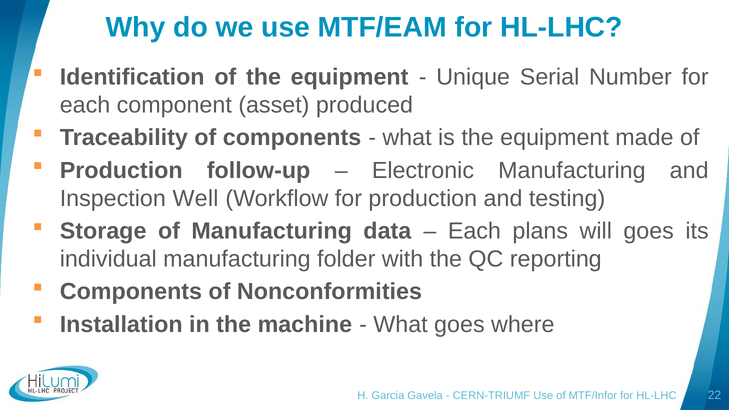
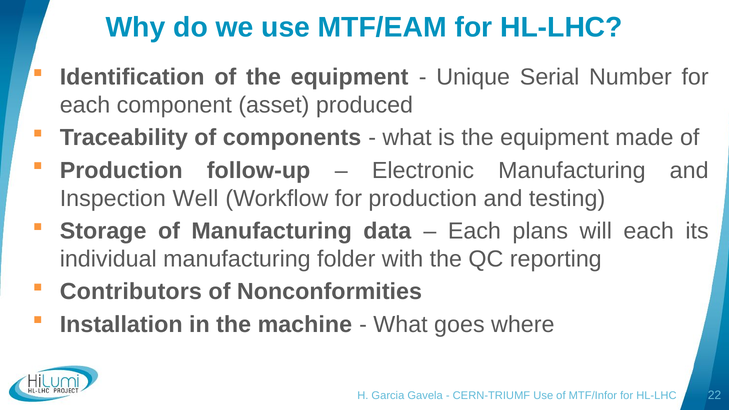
will goes: goes -> each (649, 231)
Components: Components -> Contributors (131, 292)
